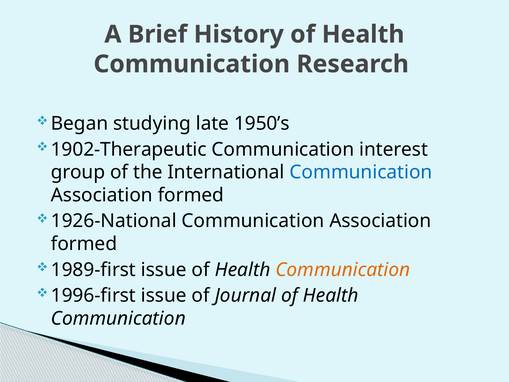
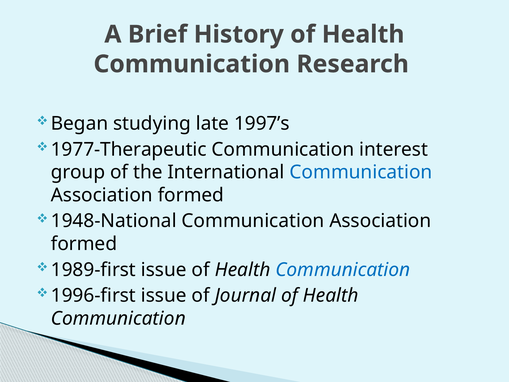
1950’s: 1950’s -> 1997’s (262, 124)
1902-Therapeutic: 1902-Therapeutic -> 1977-Therapeutic (129, 149)
1926-National: 1926-National -> 1948-National (114, 221)
Communication colour: orange -> blue (343, 270)
